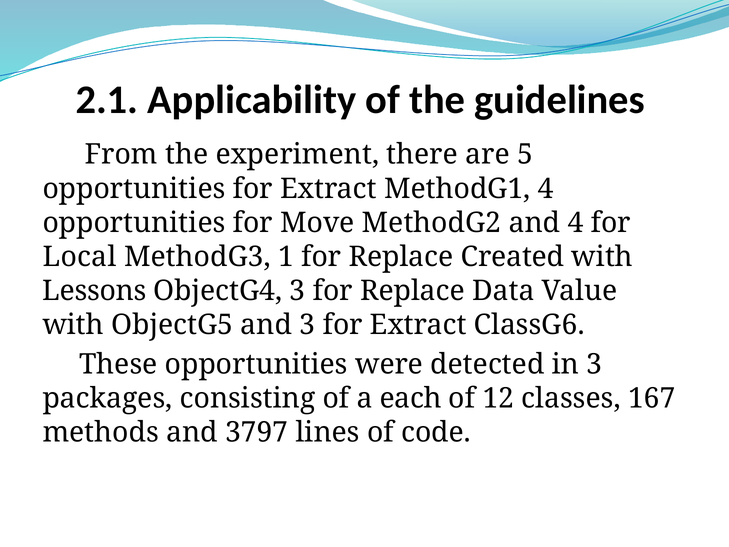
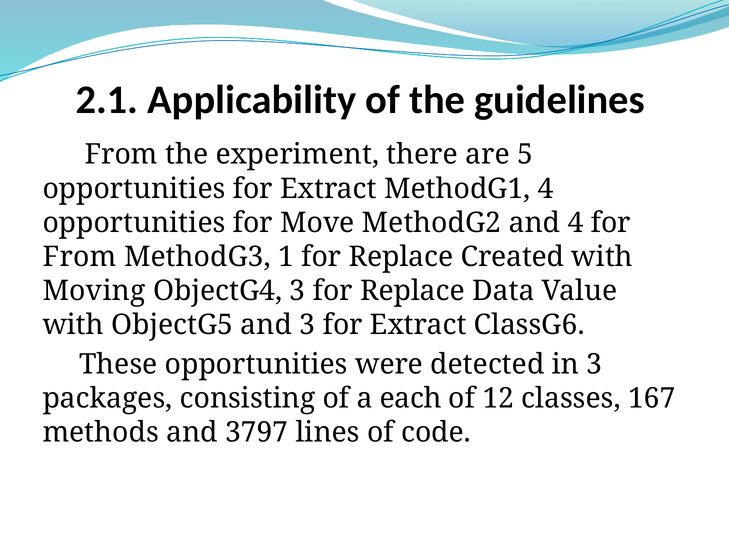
Local: Local -> From (80, 257)
Lessons: Lessons -> Moving (94, 291)
